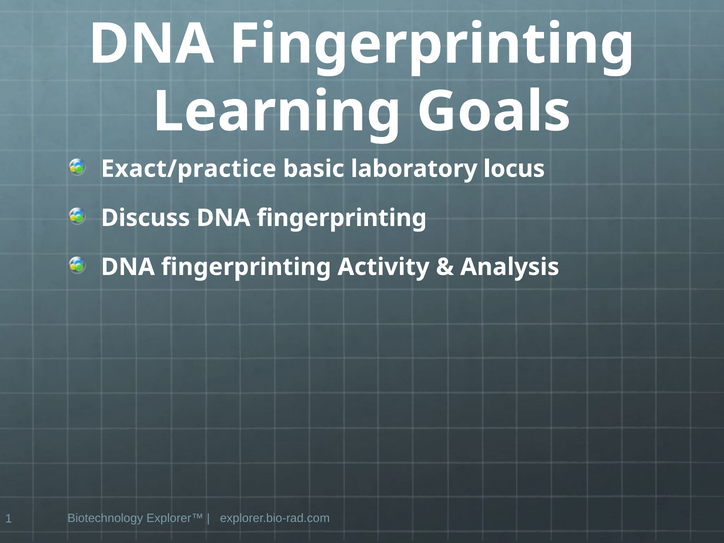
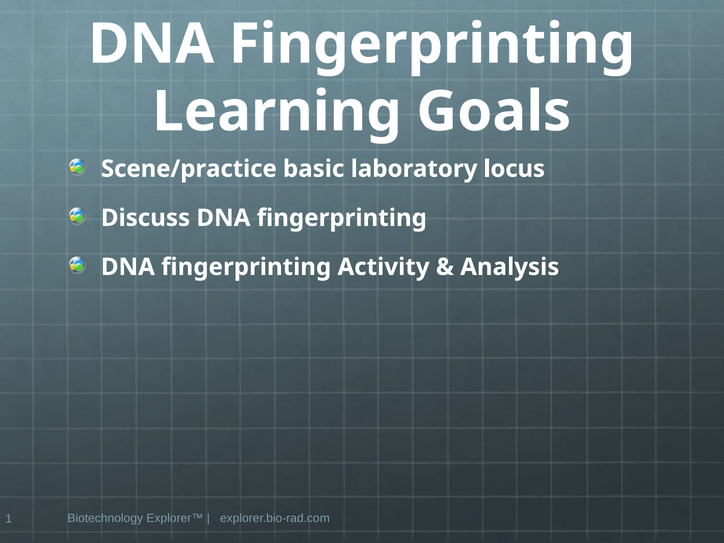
Exact/practice: Exact/practice -> Scene/practice (189, 169)
